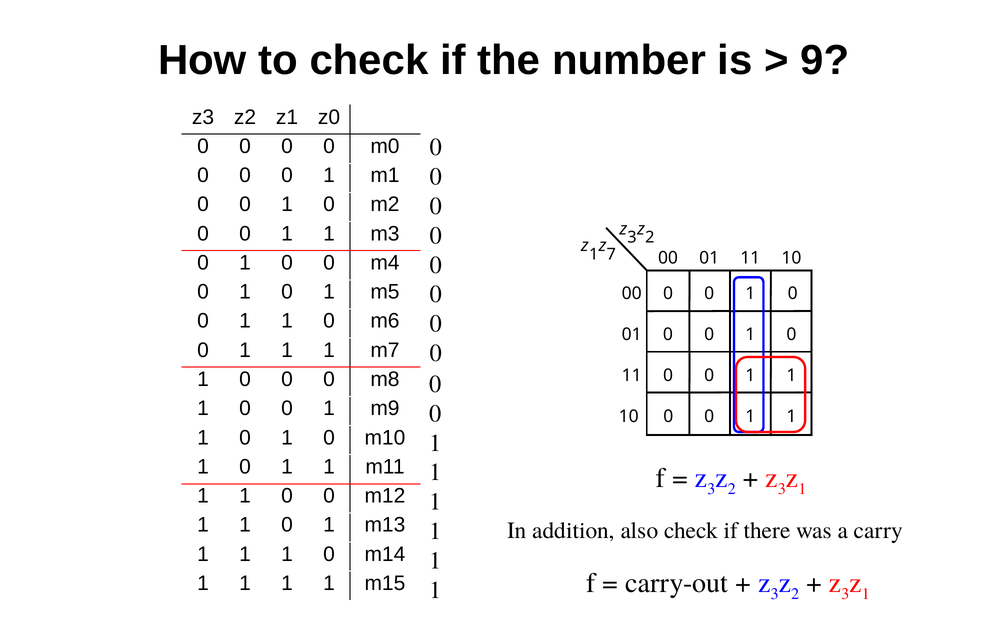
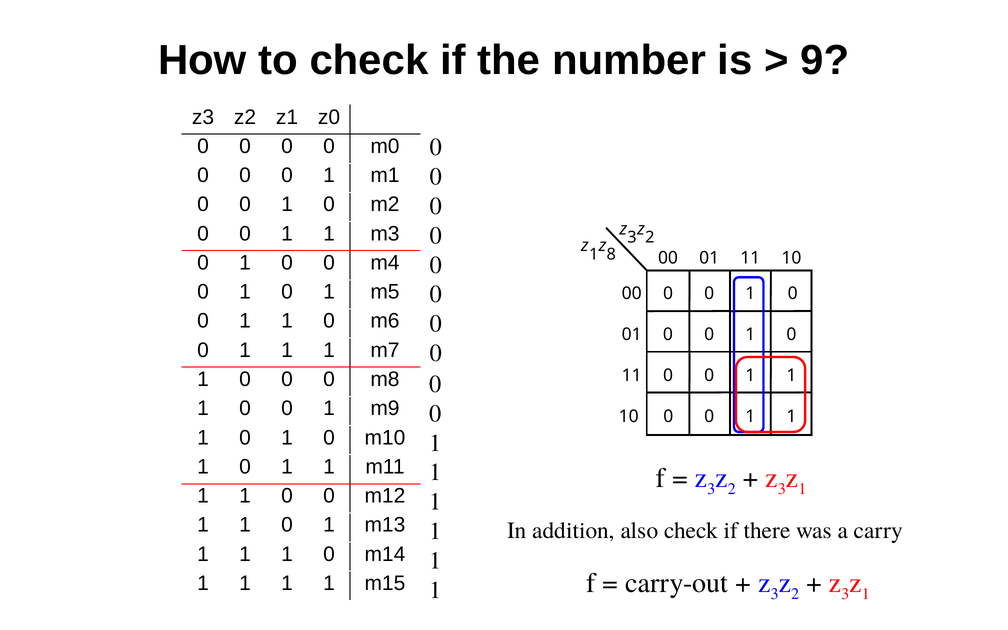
7: 7 -> 8 (611, 254)
